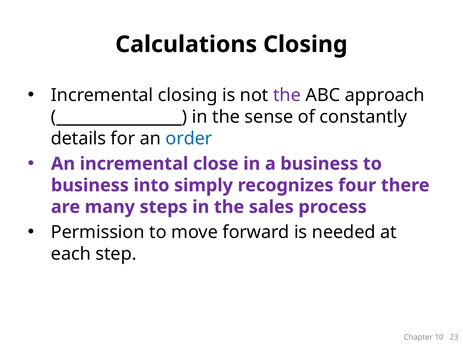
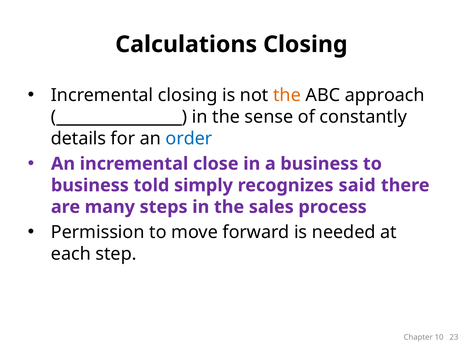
the colour: purple -> orange (287, 95)
into: into -> told (151, 185)
four: four -> said (357, 185)
